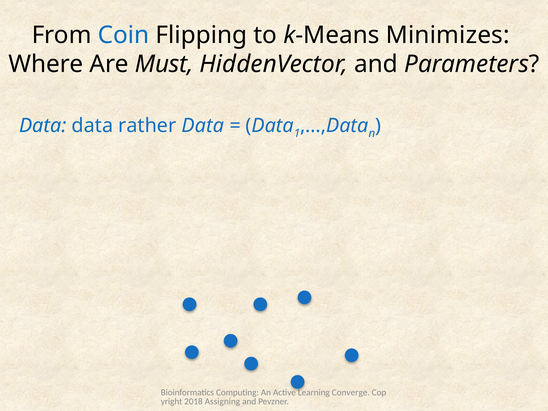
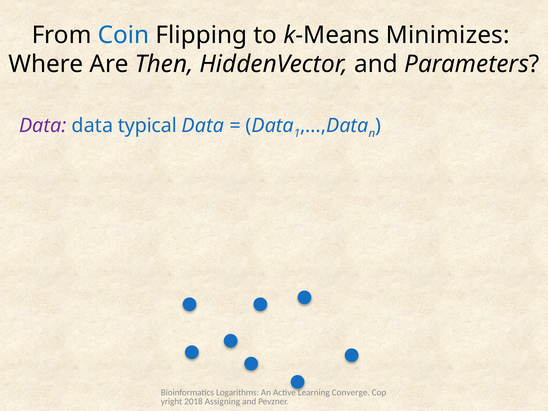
Must: Must -> Then (164, 64)
Data colour: blue -> purple (43, 126)
rather: rather -> typical (147, 126)
Computing: Computing -> Logarithms (238, 392)
